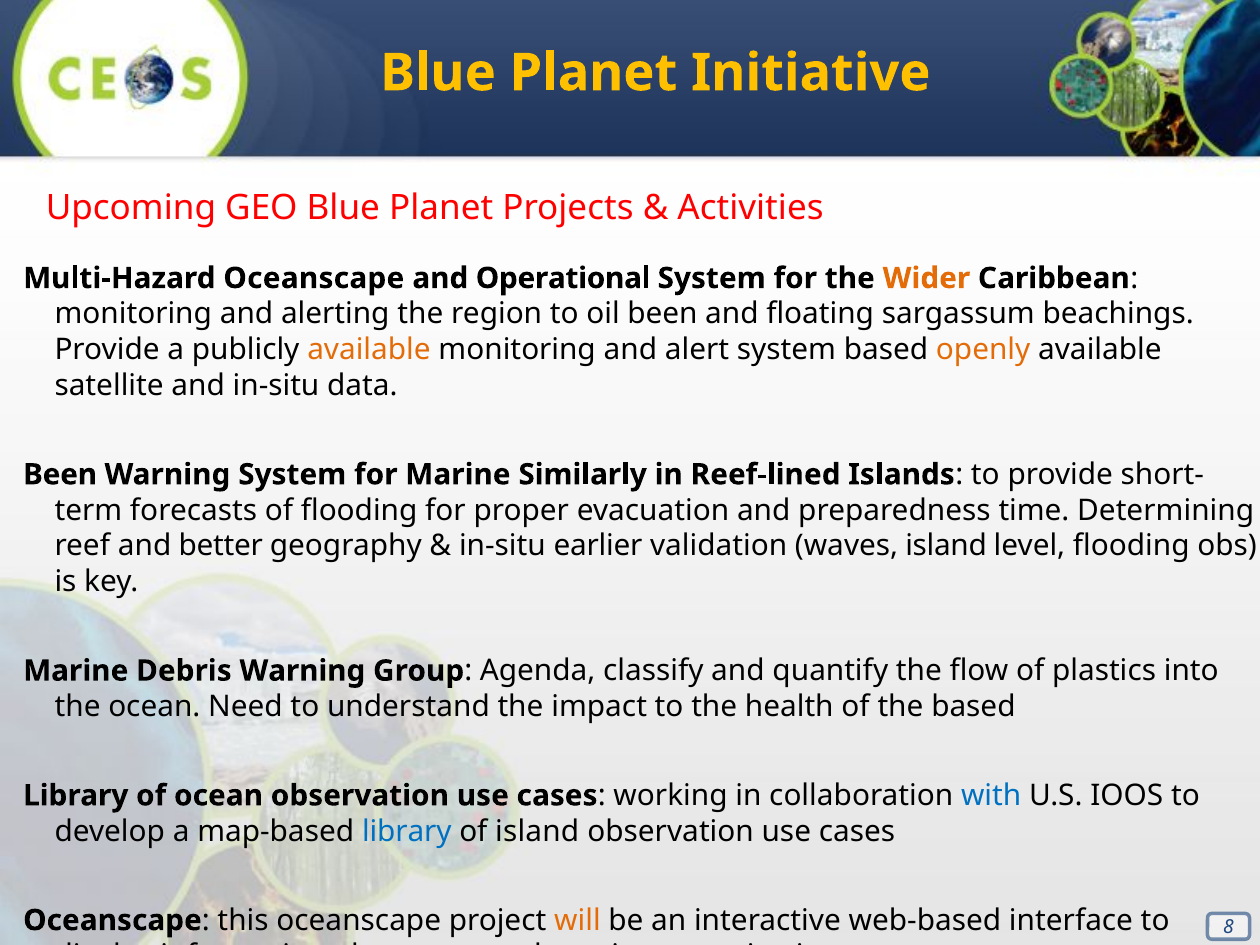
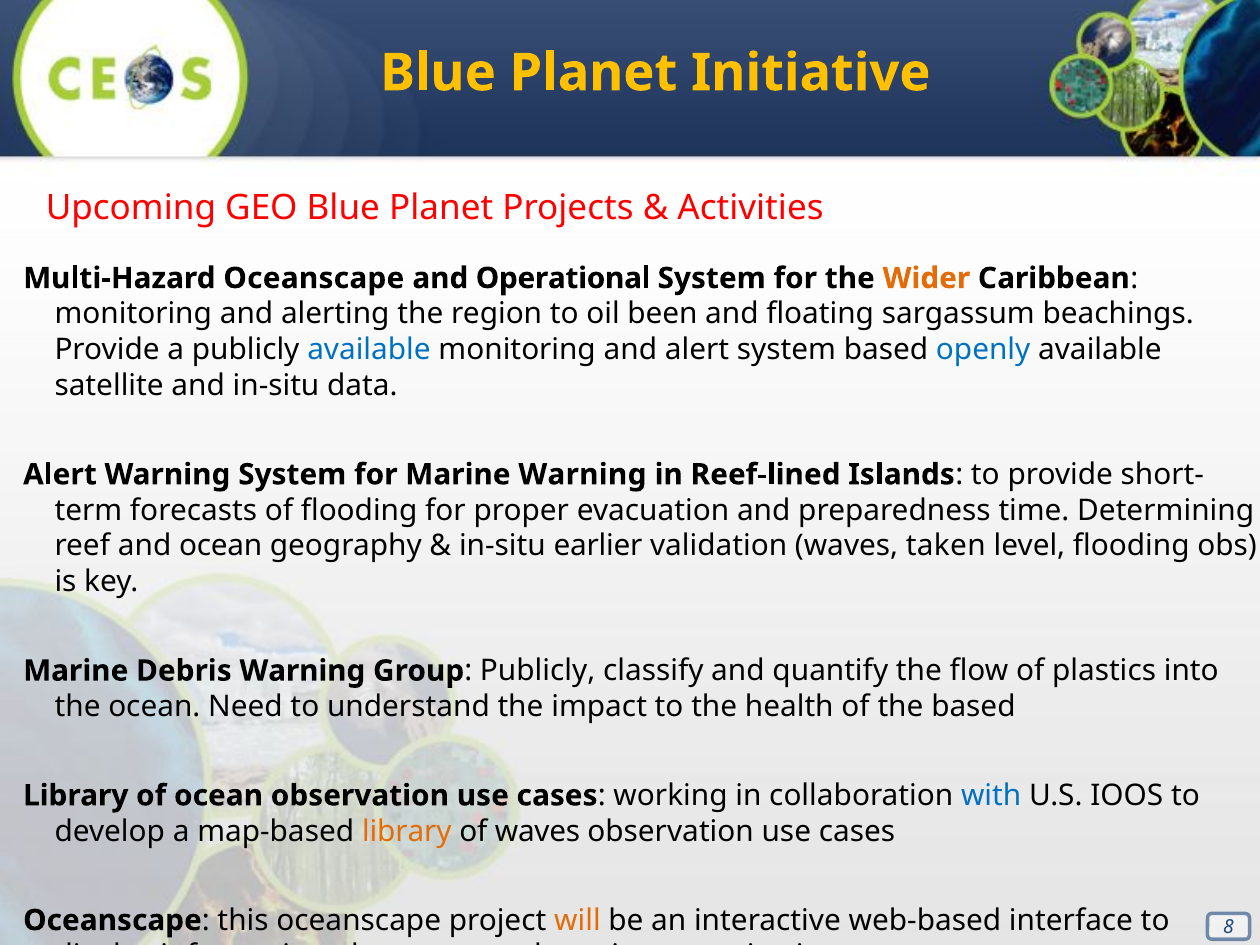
available colour: orange -> blue (369, 350)
openly colour: orange -> blue (983, 350)
Been: Been -> Alert (60, 475)
Marine Similarly: Similarly -> Warning (582, 475)
and better: better -> ocean (221, 546)
waves island: island -> taken (946, 546)
Group Agenda: Agenda -> Publicly (538, 671)
library colour: blue -> orange (407, 831)
of island: island -> waves (538, 831)
